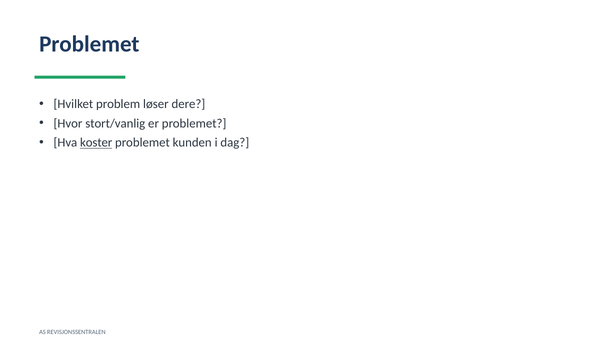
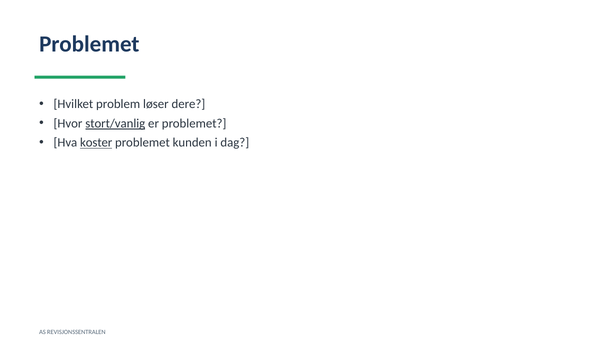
stort/vanlig underline: none -> present (115, 123)
